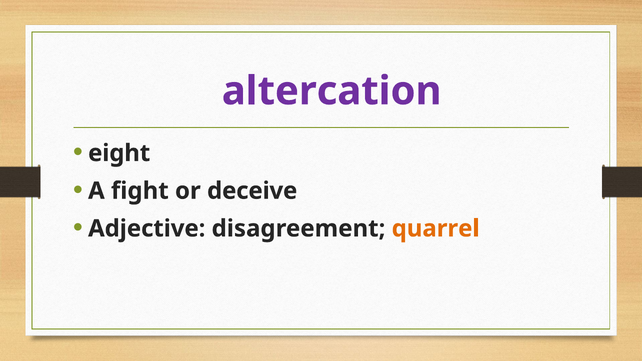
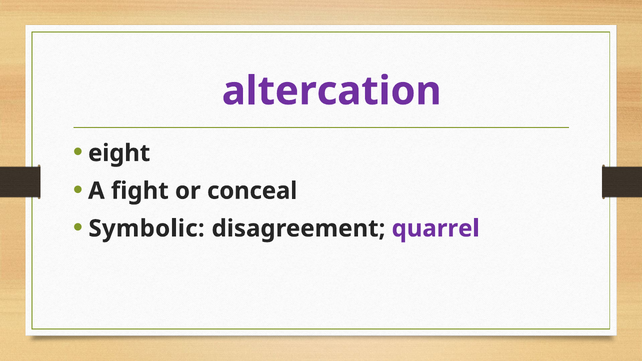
deceive: deceive -> conceal (252, 191)
Adjective: Adjective -> Symbolic (147, 229)
quarrel colour: orange -> purple (436, 229)
